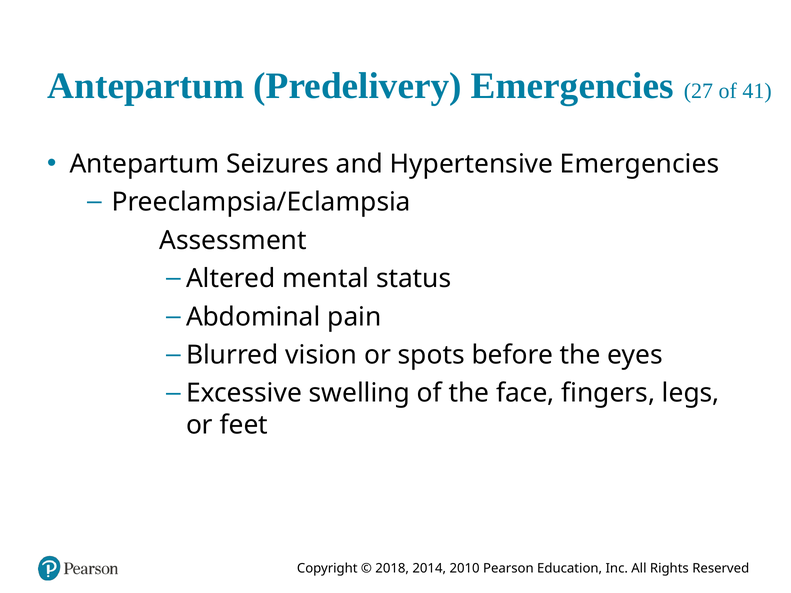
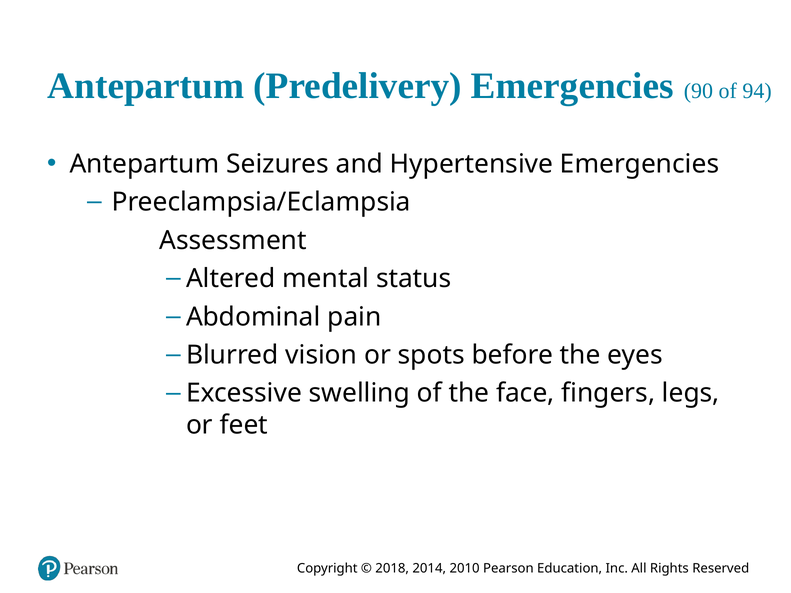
27: 27 -> 90 (698, 91)
41: 41 -> 94 (757, 91)
